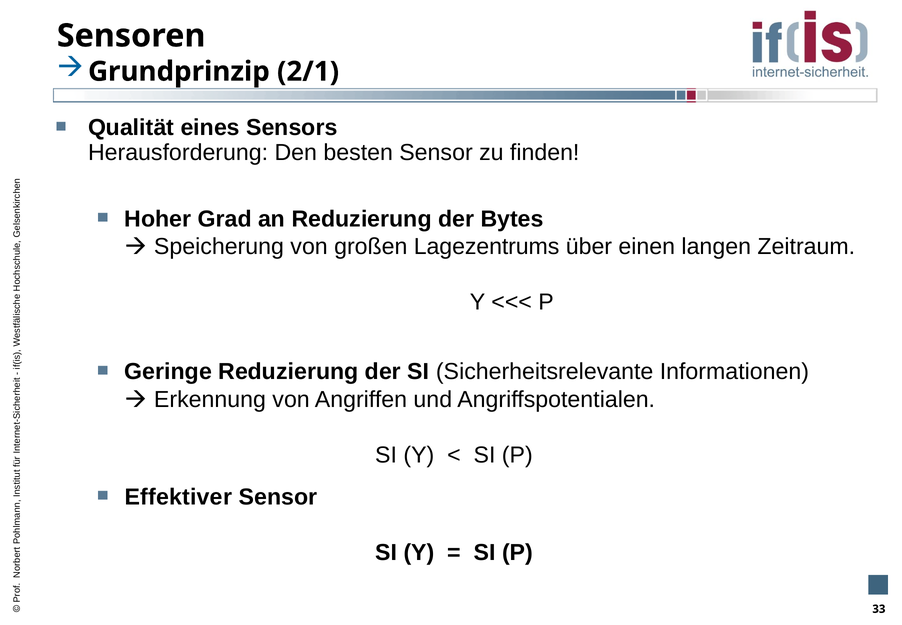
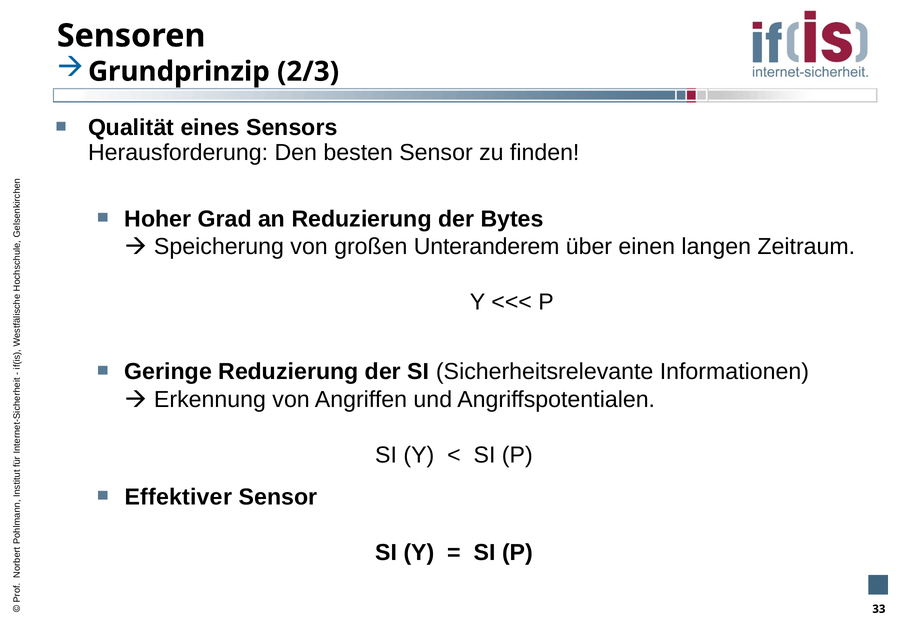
2/1: 2/1 -> 2/3 (308, 72)
Lagezentrums: Lagezentrums -> Unteranderem (487, 247)
